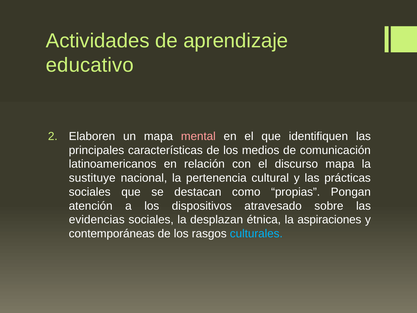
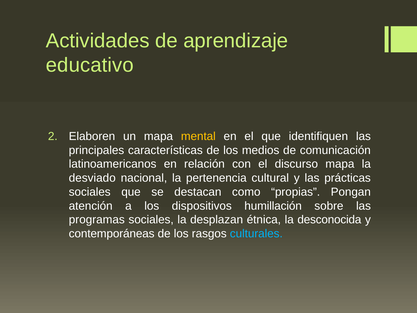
mental colour: pink -> yellow (198, 136)
sustituye: sustituye -> desviado (92, 178)
atravesado: atravesado -> humillación (273, 206)
evidencias: evidencias -> programas (97, 220)
aspiraciones: aspiraciones -> desconocida (329, 220)
